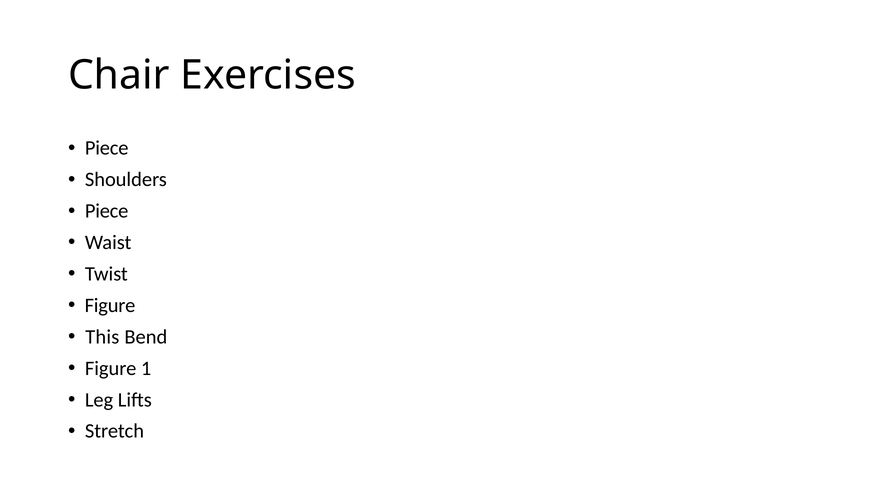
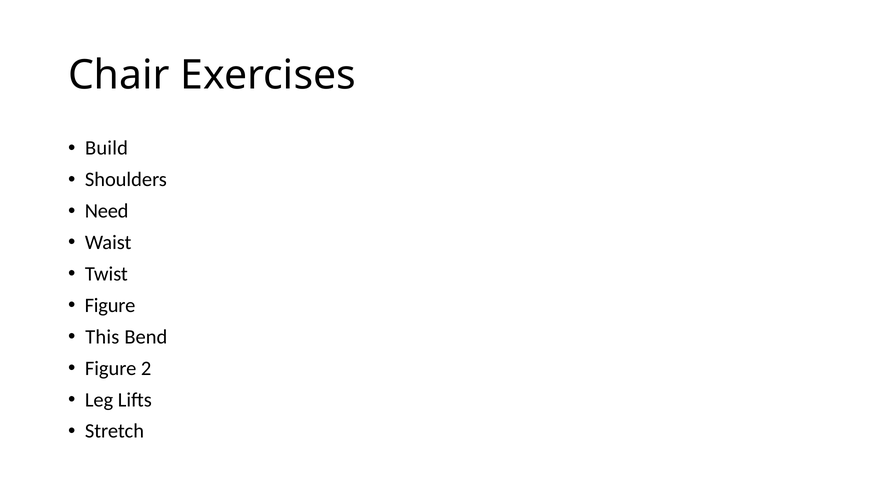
Piece: Piece -> Build (107, 148)
Piece: Piece -> Need (107, 211)
1: 1 -> 2 (146, 368)
